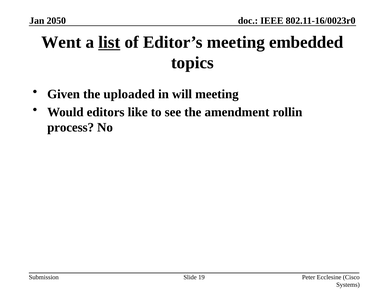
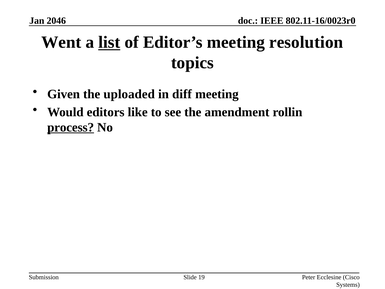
2050: 2050 -> 2046 (56, 21)
embedded: embedded -> resolution (306, 42)
will: will -> diff (182, 94)
process underline: none -> present (71, 127)
